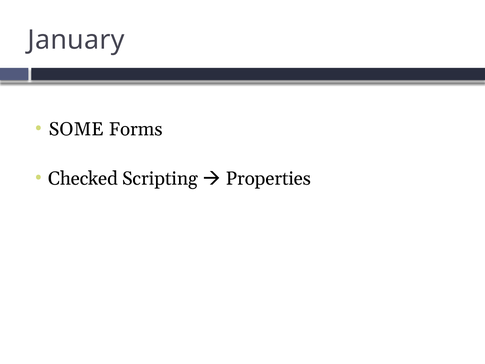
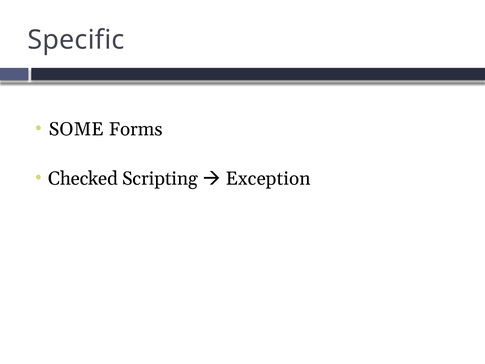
January: January -> Specific (76, 40)
Properties: Properties -> Exception (268, 179)
